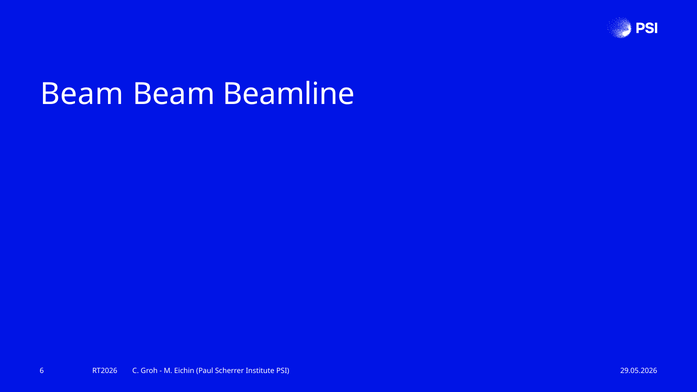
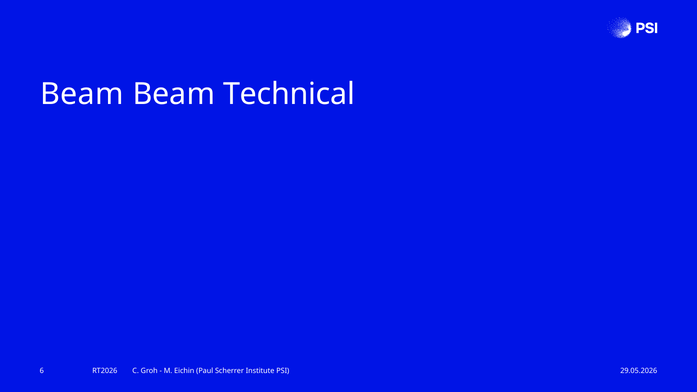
Beamline: Beamline -> Technical (289, 94)
